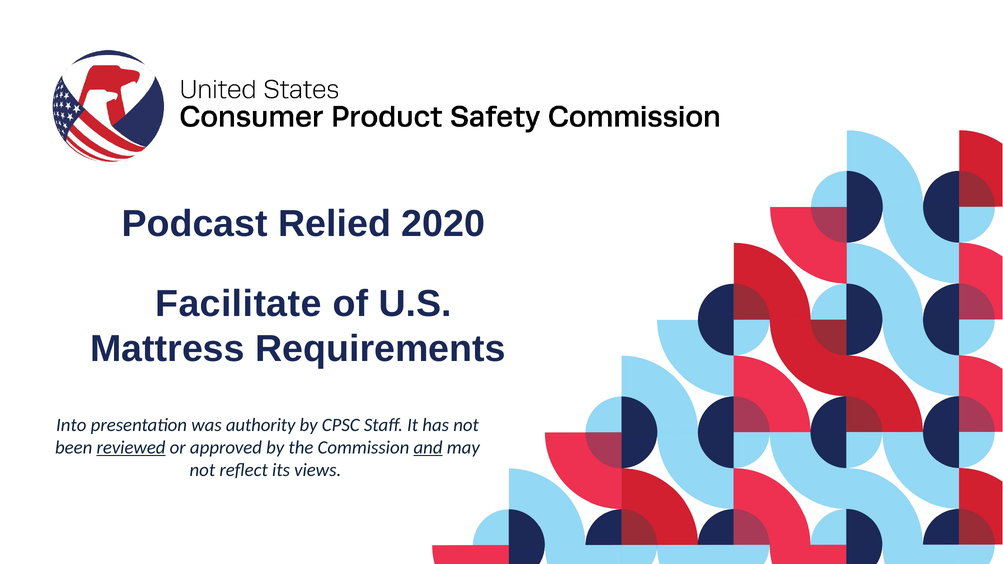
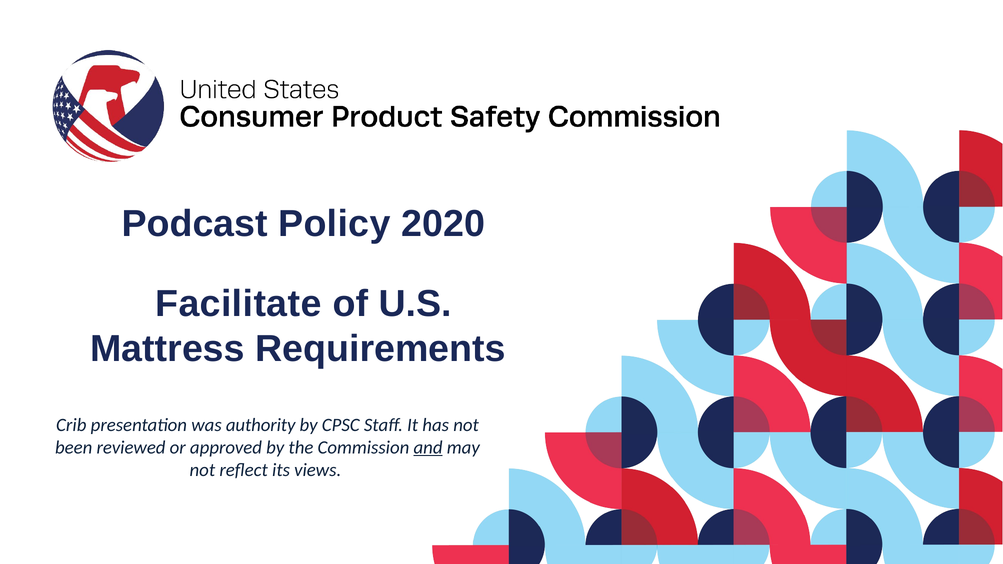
Relied: Relied -> Policy (334, 224)
Into: Into -> Crib (71, 425)
reviewed underline: present -> none (131, 448)
